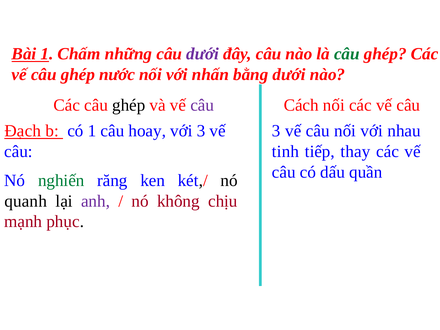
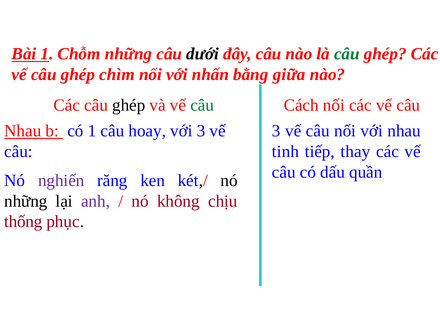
Chấm: Chấm -> Chỗm (79, 54)
dưới colour: purple -> black (203, 54)
nước: nước -> chìm (117, 74)
bằng dưới: dưới -> giữa (289, 74)
câu colour: purple -> green (202, 105)
Đạch: Đạch -> Nhau (23, 131)
nghiến colour: green -> purple (61, 181)
quanh: quanh -> những (26, 201)
mạnh: mạnh -> thống (23, 222)
